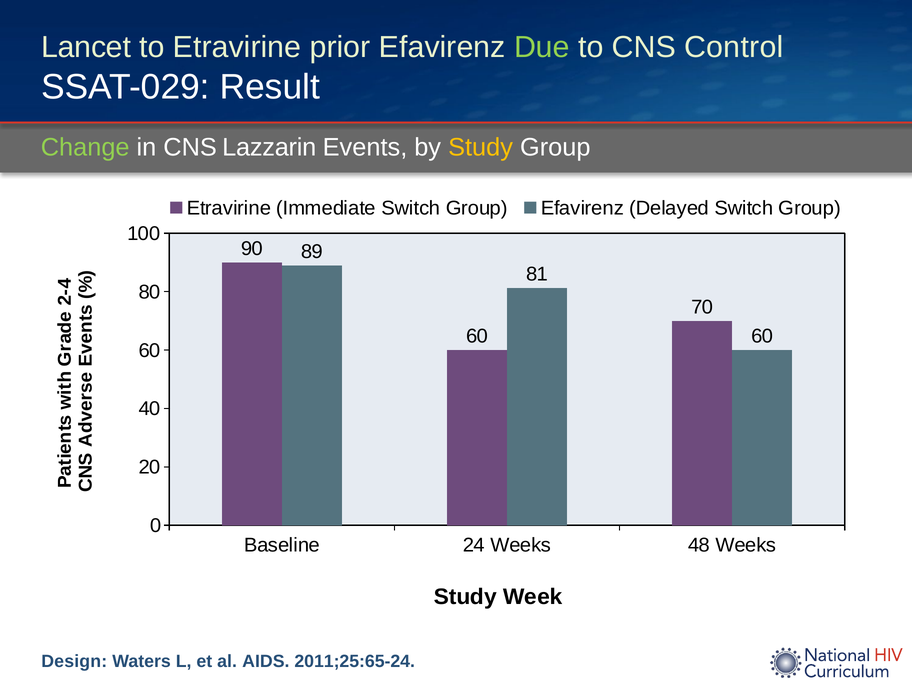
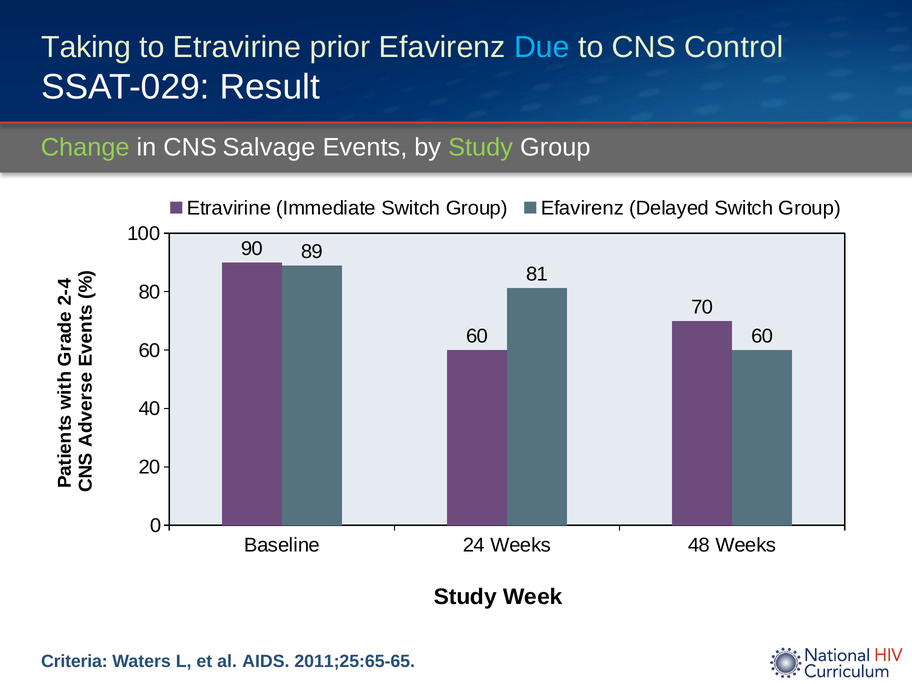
Lancet: Lancet -> Taking (86, 47)
Due colour: light green -> light blue (542, 47)
Lazzarin: Lazzarin -> Salvage (269, 147)
Study colour: yellow -> light green (481, 147)
Design: Design -> Criteria (74, 662)
2011;25:65-24: 2011;25:65-24 -> 2011;25:65-65 (355, 662)
